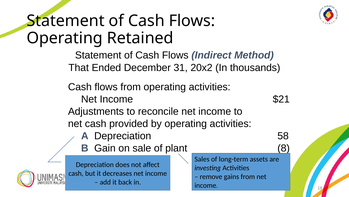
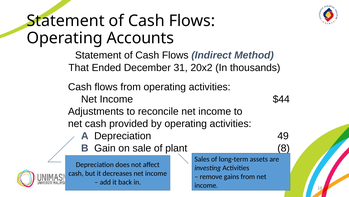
Retained: Retained -> Accounts (140, 38)
$21: $21 -> $44 (281, 99)
58: 58 -> 49 (283, 135)
